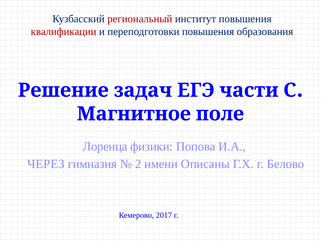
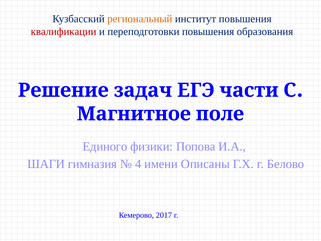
региональный colour: red -> orange (140, 19)
Лоренца: Лоренца -> Единого (105, 146)
ЧЕРЕЗ: ЧЕРЕЗ -> ШАГИ (46, 164)
2: 2 -> 4 (138, 164)
